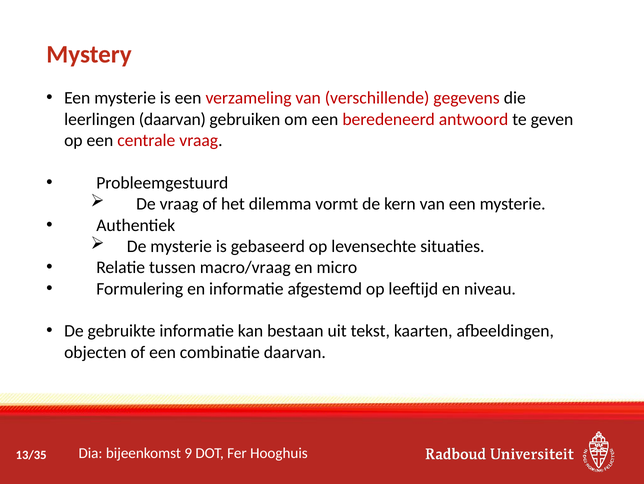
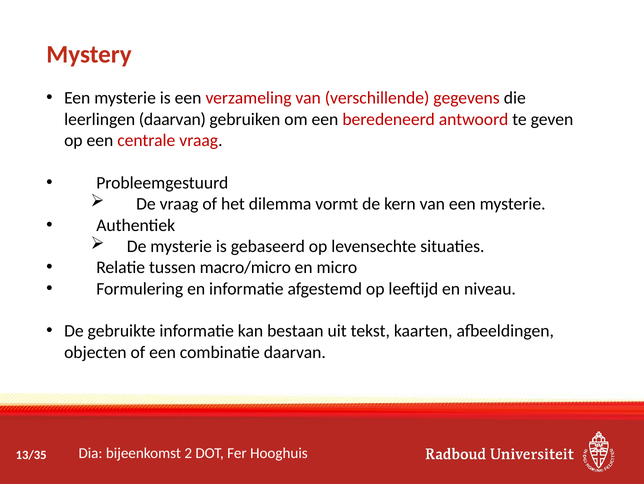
macro/vraag: macro/vraag -> macro/micro (245, 267)
9: 9 -> 2 (188, 453)
